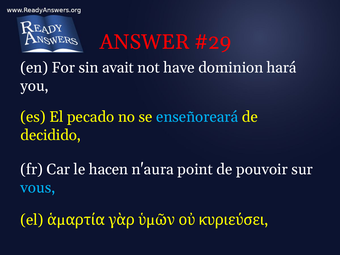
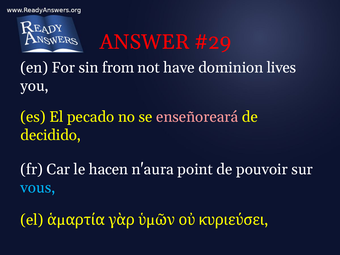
avait: avait -> from (118, 68)
hará: hará -> lives (282, 68)
enseñoreará colour: light blue -> pink (197, 117)
